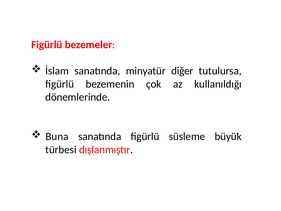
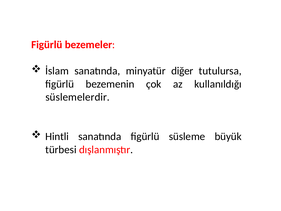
dönemlerinde: dönemlerinde -> süslemelerdir (78, 97)
Buna: Buna -> Hintli (57, 136)
